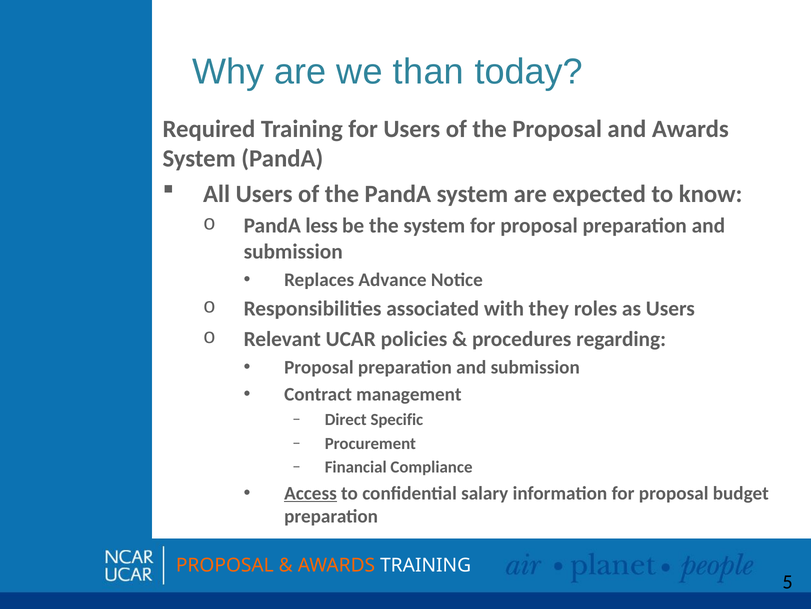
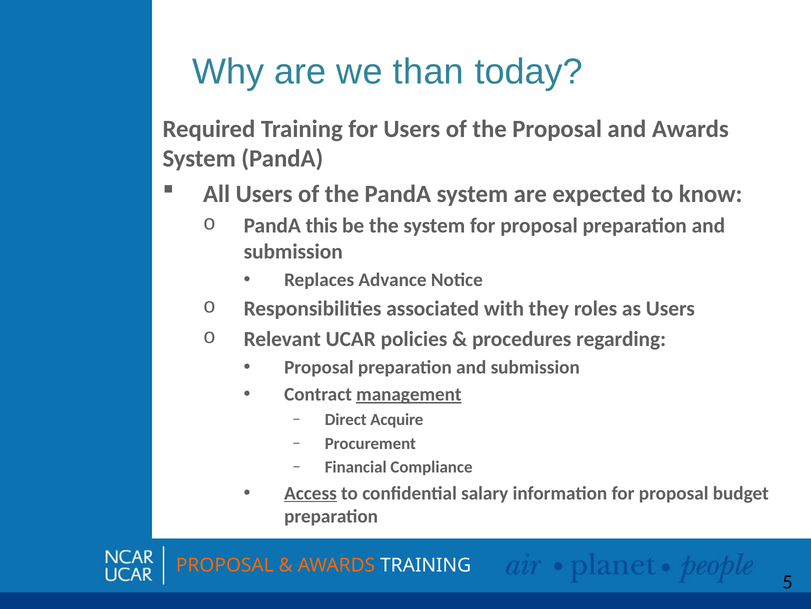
less: less -> this (322, 226)
management underline: none -> present (409, 394)
Specific: Specific -> Acquire (397, 419)
